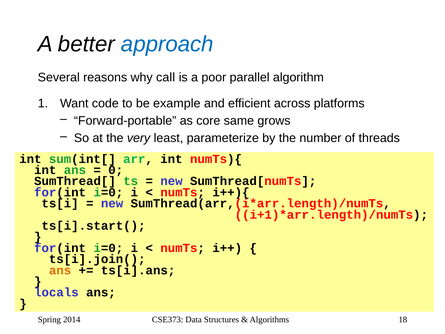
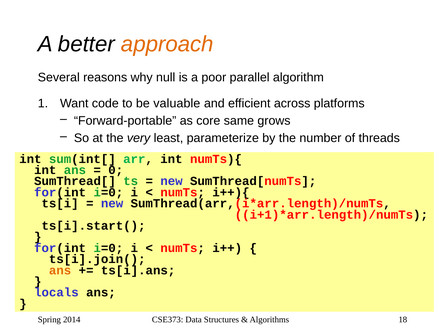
approach colour: blue -> orange (167, 44)
call: call -> null (166, 77)
example: example -> valuable (177, 103)
